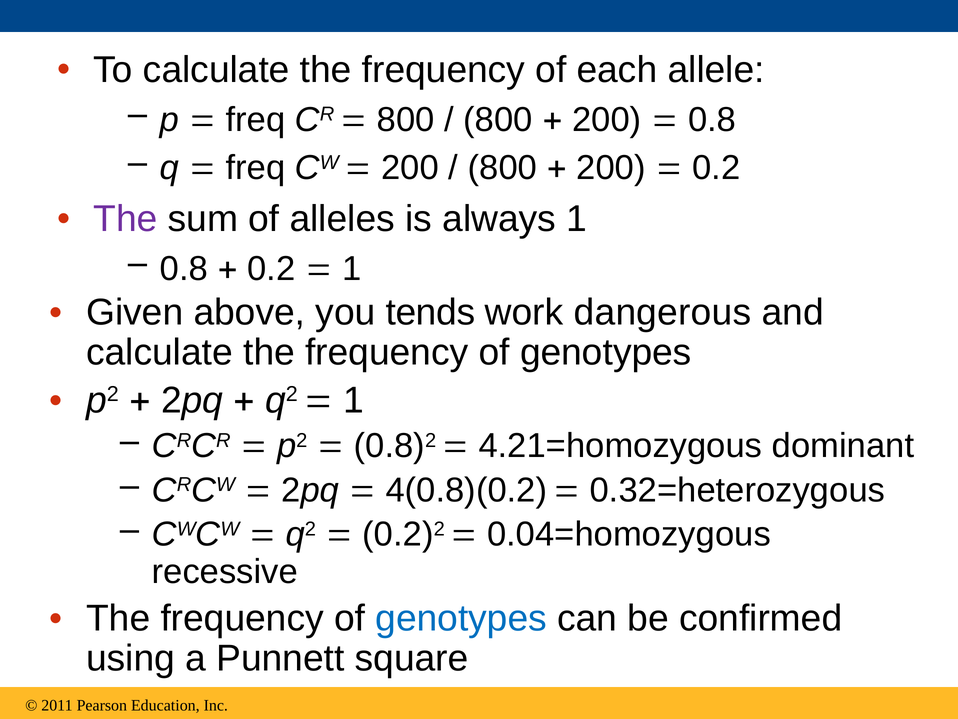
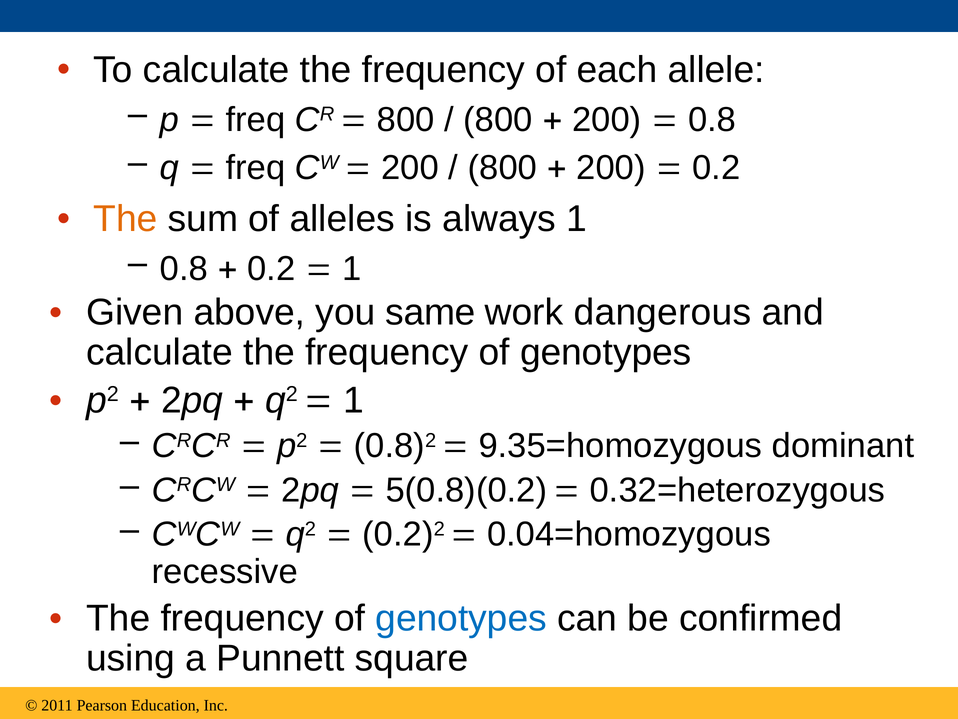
The colour: purple -> orange (125, 219)
tends: tends -> same (430, 312)
4.21=homozygous: 4.21=homozygous -> 9.35=homozygous (620, 446)
4(0.8)(0.2: 4(0.8)(0.2 -> 5(0.8)(0.2 (466, 490)
